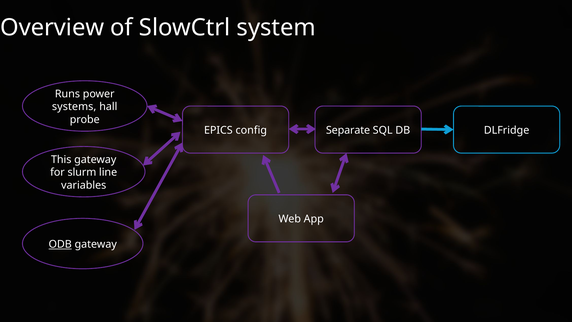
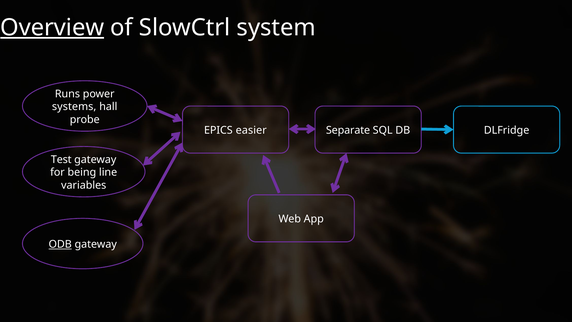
Overview underline: none -> present (52, 28)
config: config -> easier (251, 130)
This: This -> Test (61, 159)
slurm: slurm -> being (82, 172)
